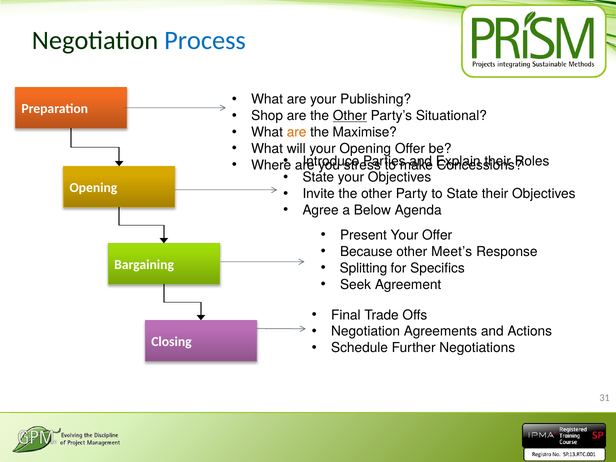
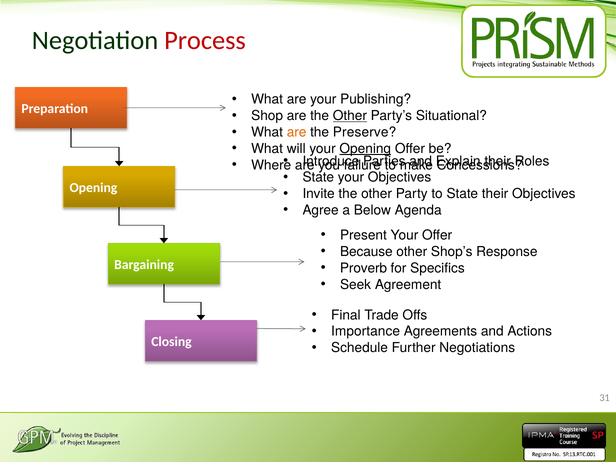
Process colour: blue -> red (205, 40)
Maximise: Maximise -> Preserve (365, 132)
Opening underline: none -> present (365, 149)
stress: stress -> failure (362, 165)
Meet’s: Meet’s -> Shop’s (452, 252)
Splitting: Splitting -> Proverb (364, 268)
Negotiation: Negotiation -> Importance (366, 331)
